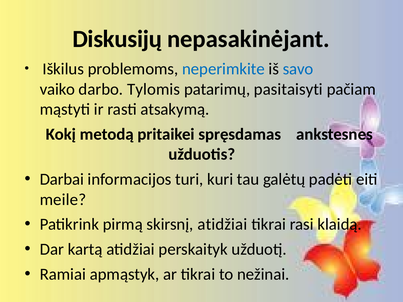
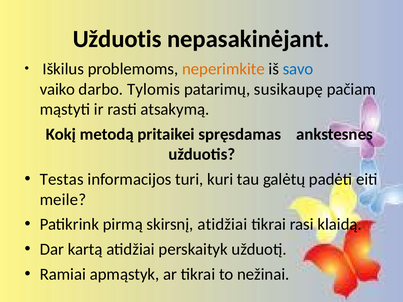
Diskusijų: Diskusijų -> Užduotis (117, 39)
neperimkite colour: blue -> orange (223, 69)
pasitaisyti: pasitaisyti -> susikaupę (288, 89)
Darbai: Darbai -> Testas (62, 180)
